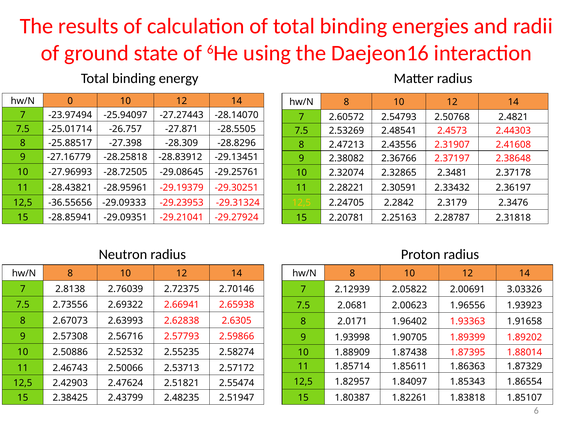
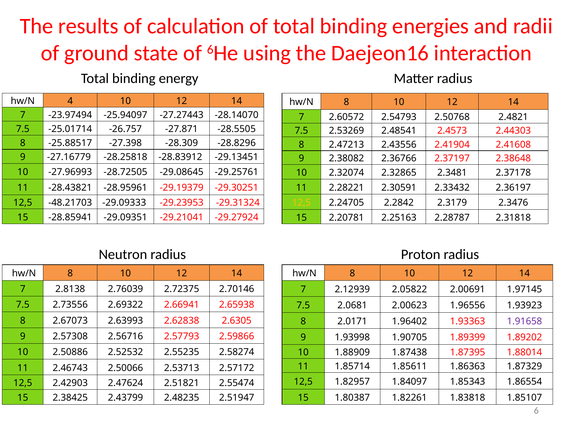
0: 0 -> 4 (70, 101)
2.31907: 2.31907 -> 2.41904 (452, 145)
-36.55656: -36.55656 -> -48.21703 (70, 202)
3.03326: 3.03326 -> 1.97145 (524, 289)
1.91658 colour: black -> purple (524, 321)
